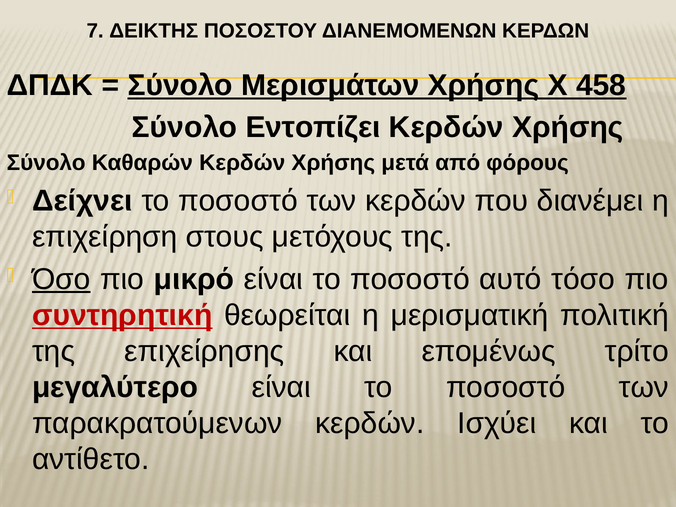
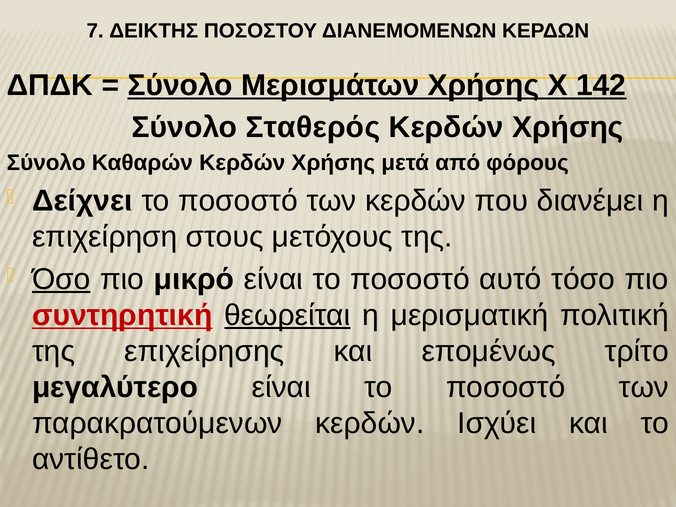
458: 458 -> 142 (601, 85)
Εντοπίζει: Εντοπίζει -> Σταθερός (313, 127)
θεωρείται underline: none -> present (287, 315)
